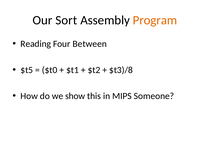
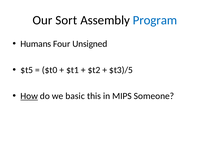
Program colour: orange -> blue (155, 20)
Reading: Reading -> Humans (36, 44)
Between: Between -> Unsigned (90, 44)
$t3)/8: $t3)/8 -> $t3)/5 (121, 70)
How underline: none -> present (29, 96)
show: show -> basic (75, 96)
